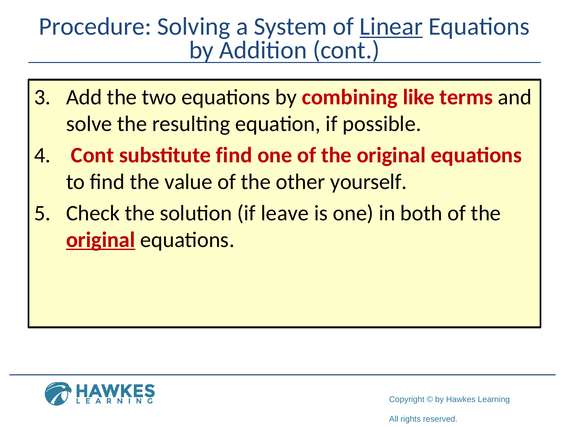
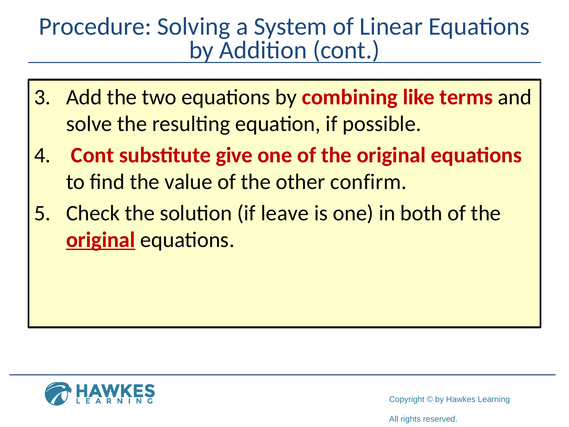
Linear underline: present -> none (391, 26)
substitute find: find -> give (234, 155)
yourself: yourself -> confirm (368, 182)
